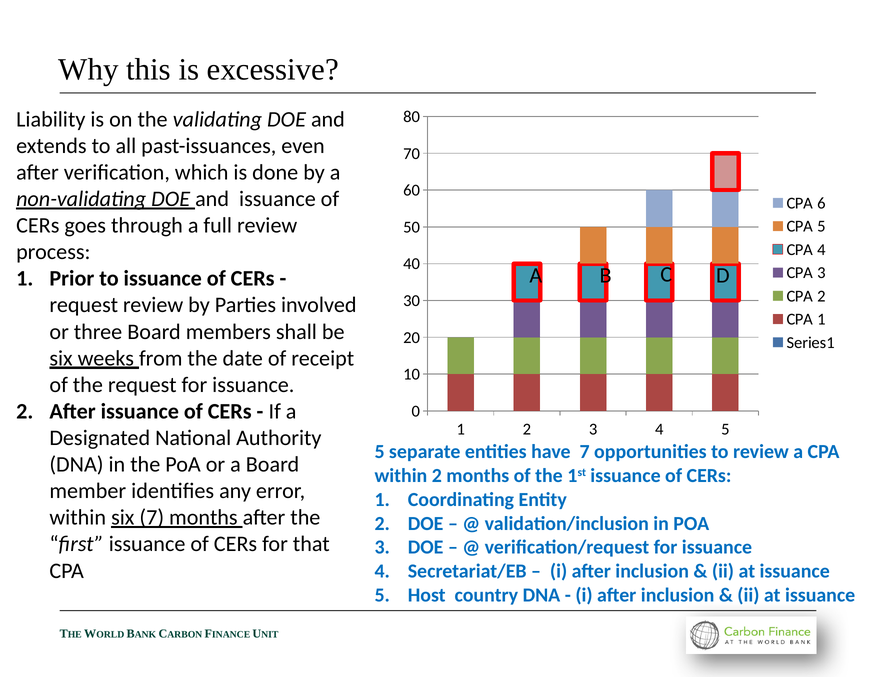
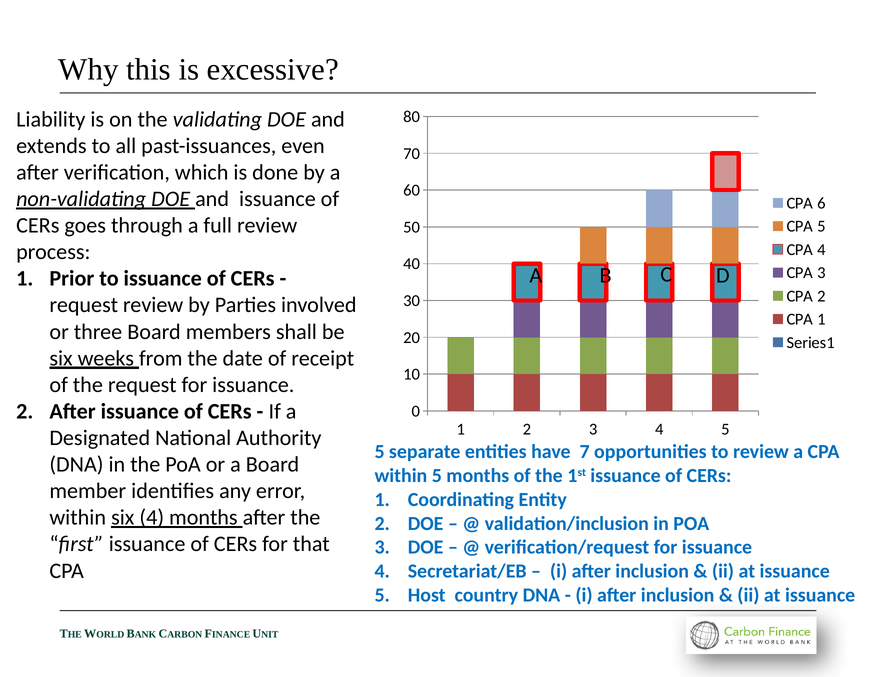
within 2: 2 -> 5 (437, 476)
six 7: 7 -> 4 (152, 518)
